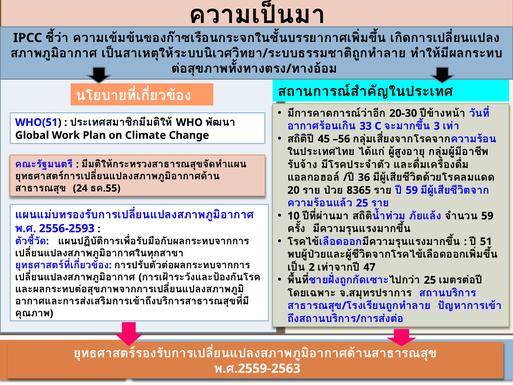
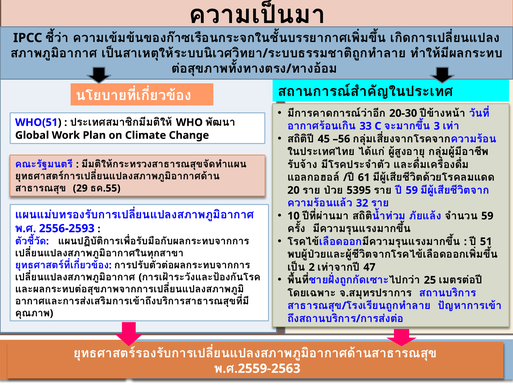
36: 36 -> 61 (364, 177)
24: 24 -> 29 (80, 188)
8365: 8365 -> 5395 (359, 190)
25: 25 -> 32 (362, 203)
